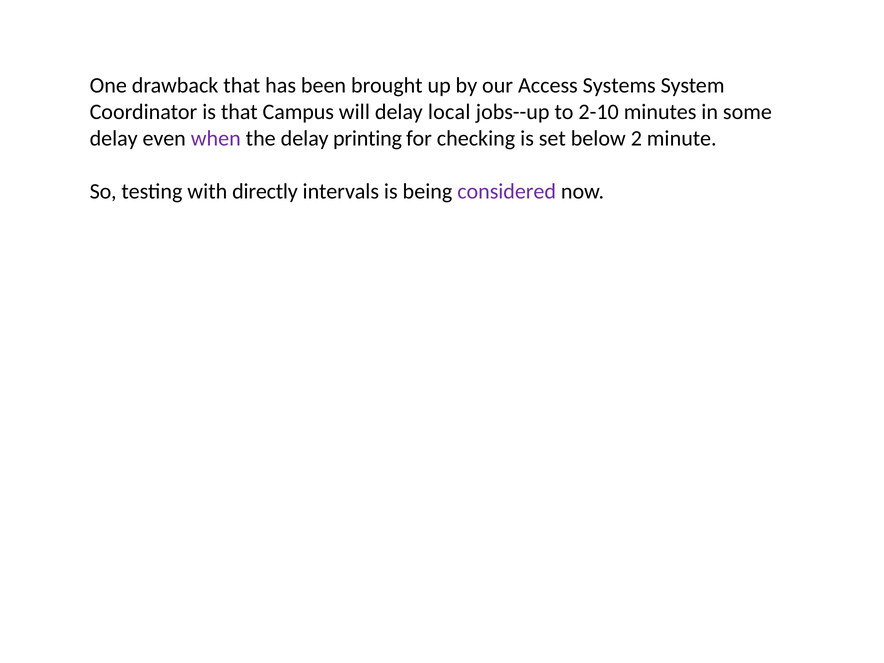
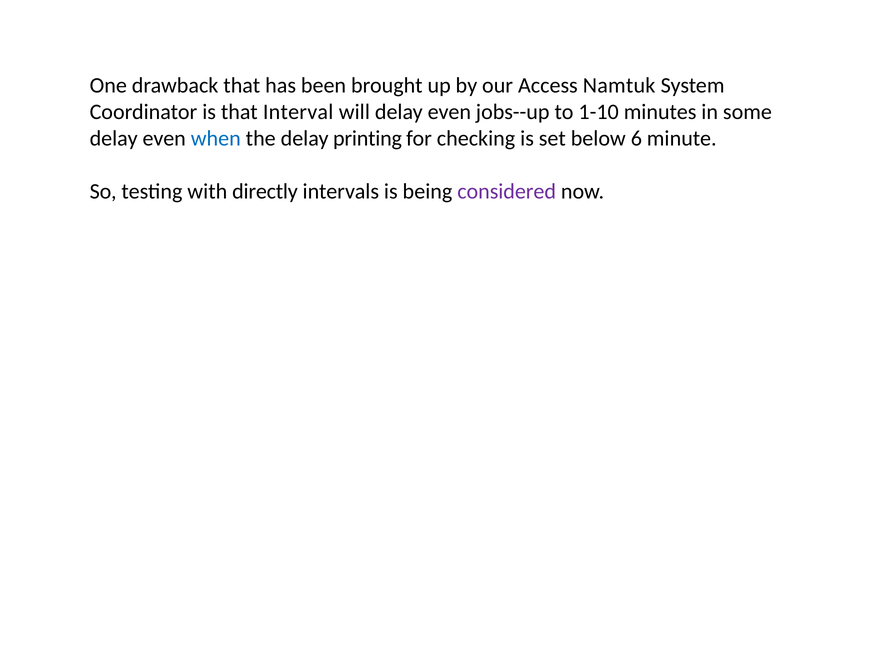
Systems: Systems -> Namtuk (619, 85)
Campus: Campus -> Interval (298, 112)
will delay local: local -> even (449, 112)
2-10: 2-10 -> 1-10 (599, 112)
when colour: purple -> blue (216, 138)
2: 2 -> 6 (636, 138)
